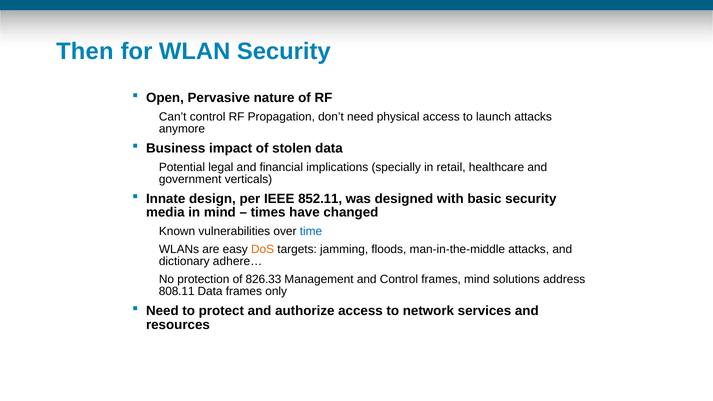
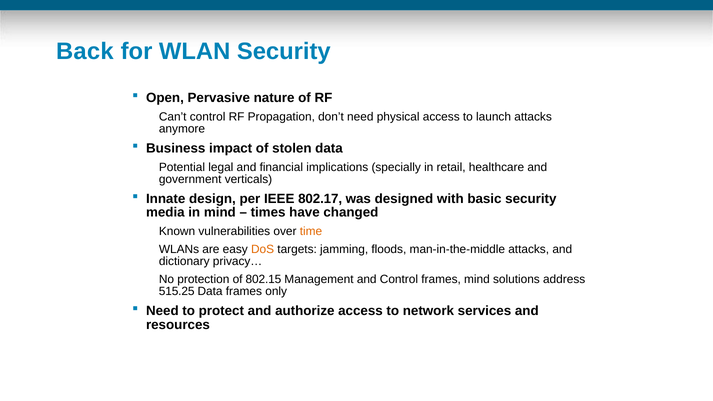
Then: Then -> Back (85, 51)
852.11: 852.11 -> 802.17 (320, 199)
time colour: blue -> orange (311, 231)
adhere…: adhere… -> privacy… (238, 262)
826.33: 826.33 -> 802.15 (263, 280)
808.11: 808.11 -> 515.25 (177, 292)
